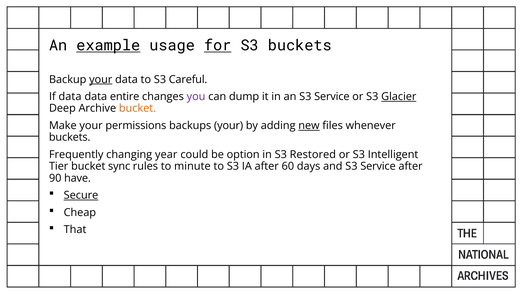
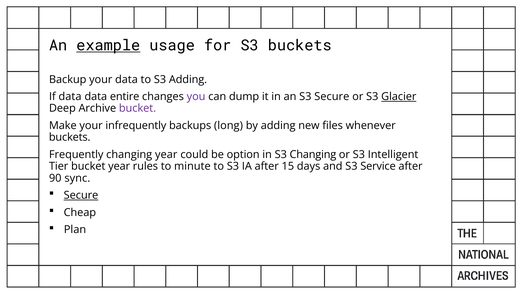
for underline: present -> none (218, 45)
your underline: present -> none (101, 79)
S3 Careful: Careful -> Adding (188, 79)
an S3 Service: Service -> Secure (332, 97)
bucket colour: orange -> purple (138, 108)
permissions: permissions -> infrequently (136, 125)
backups your: your -> long (228, 125)
new underline: present -> none (309, 125)
S3 Restored: Restored -> Changing (313, 154)
bucket sync: sync -> year (119, 166)
60: 60 -> 15 (288, 166)
have: have -> sync (77, 178)
That: That -> Plan (75, 229)
